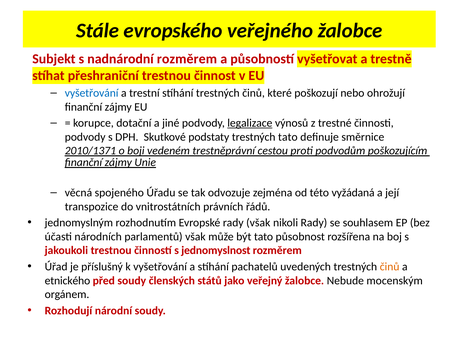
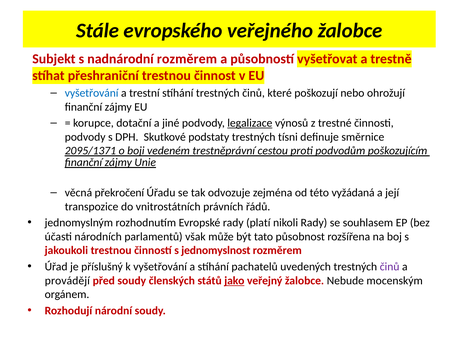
trestných tato: tato -> tísni (288, 137)
2010/1371: 2010/1371 -> 2095/1371 (90, 151)
spojeného: spojeného -> překročení (119, 193)
rady však: však -> platí (258, 223)
činů colour: orange -> purple (390, 267)
etnického: etnického -> provádějí (67, 281)
jako underline: none -> present (234, 281)
